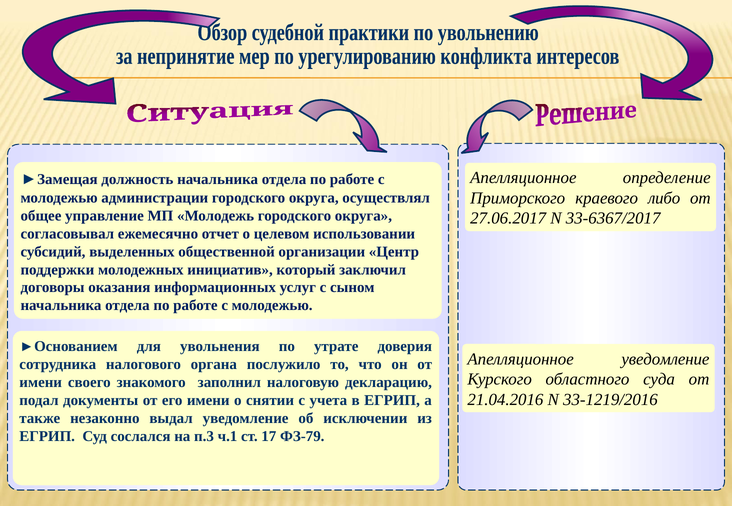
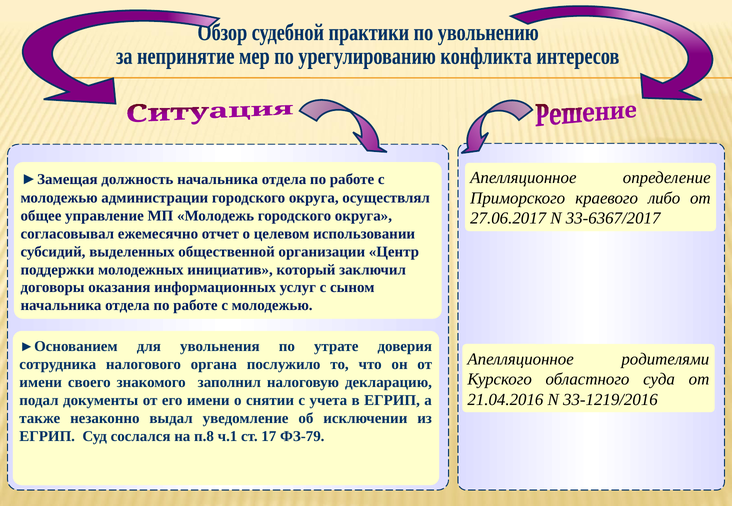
Апелляционное уведомление: уведомление -> родителями (665, 360)
п.3: п.3 -> п.8 (204, 437)
